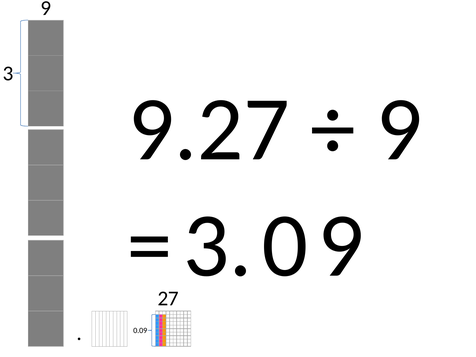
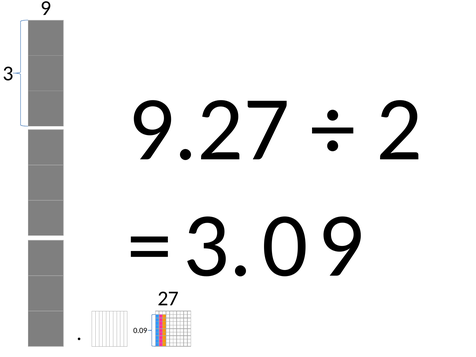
9: 9 -> 2 (399, 129)
